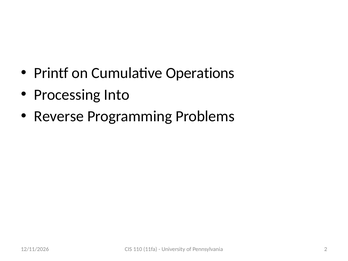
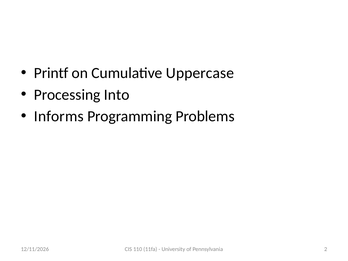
Operations: Operations -> Uppercase (200, 73)
Reverse: Reverse -> Informs (59, 116)
